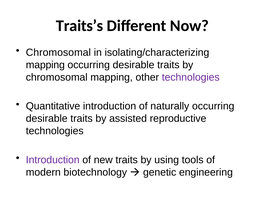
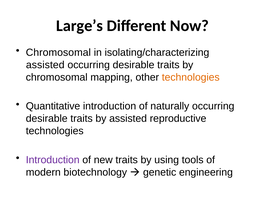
Traits’s: Traits’s -> Large’s (79, 26)
mapping: mapping -> assisted (45, 65)
technologies colour: purple -> orange (191, 77)
